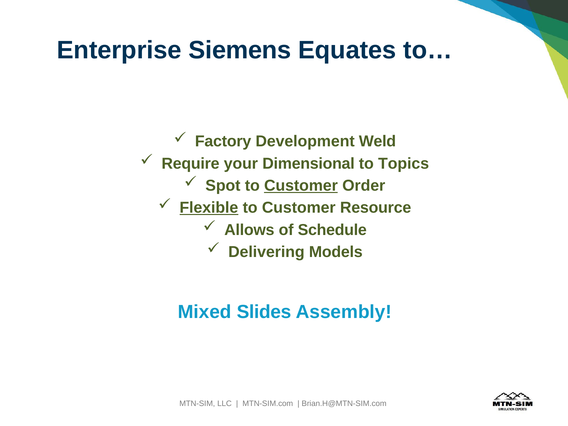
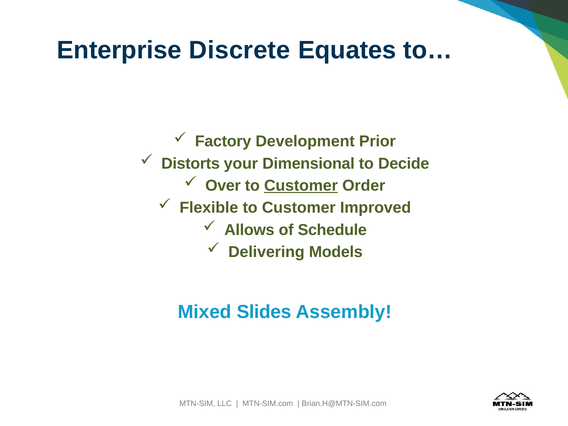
Siemens: Siemens -> Discrete (240, 50)
Weld: Weld -> Prior (377, 141)
Require: Require -> Distorts (191, 164)
Topics: Topics -> Decide (404, 164)
Spot: Spot -> Over (223, 186)
Flexible underline: present -> none (209, 208)
Resource: Resource -> Improved (376, 208)
